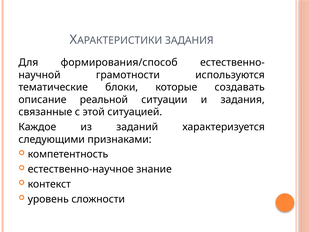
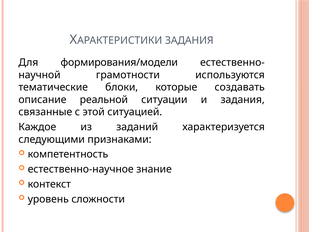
формирования/способ: формирования/способ -> формирования/модели (119, 62)
